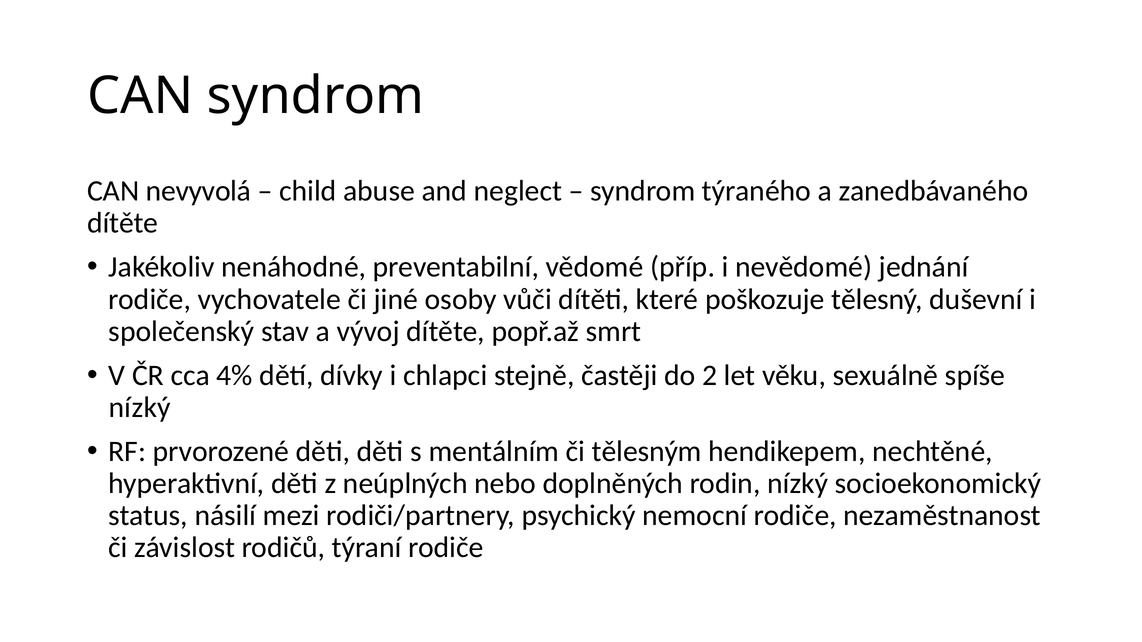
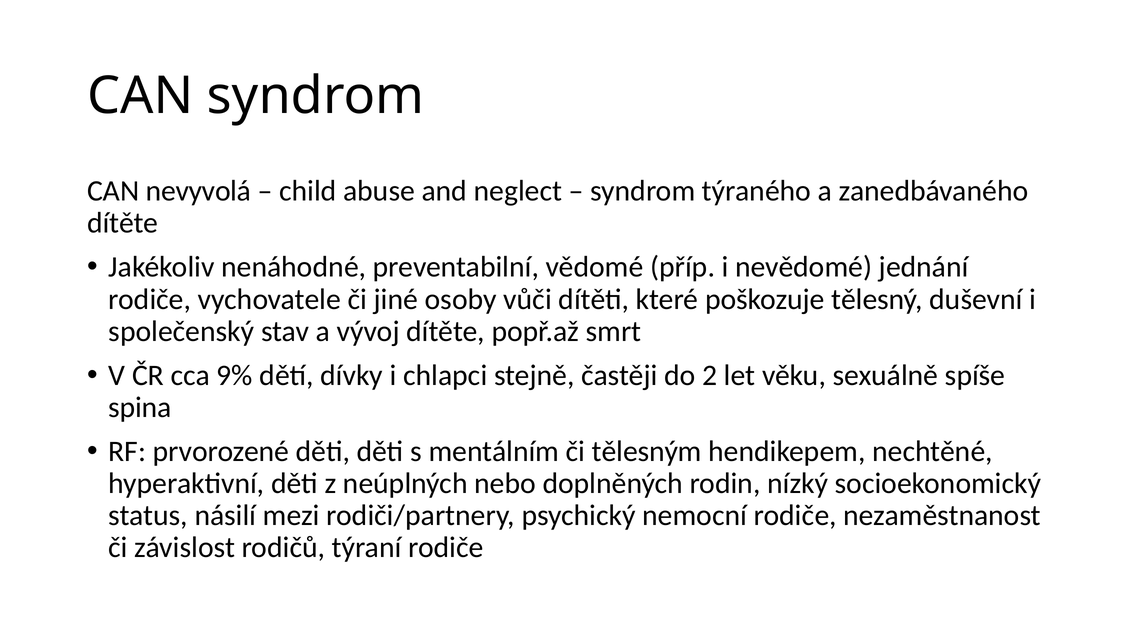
4%: 4% -> 9% (235, 375)
nízký: nízký -> spina (140, 408)
